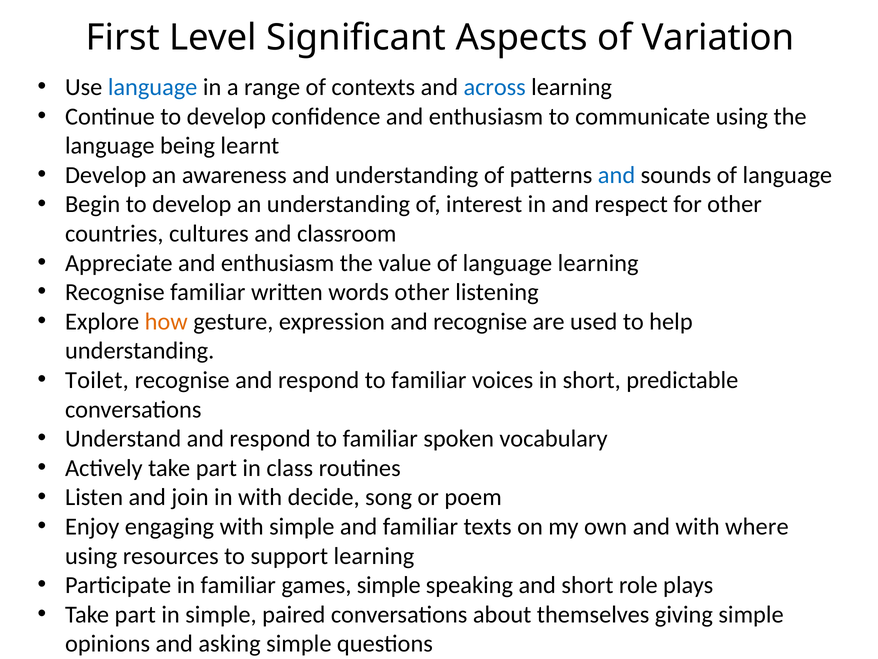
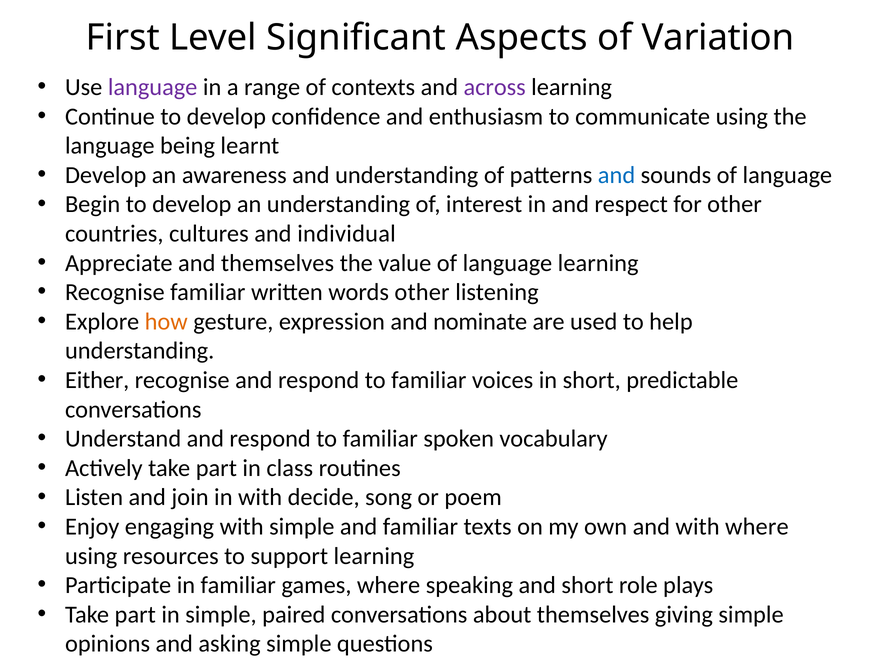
language colour: blue -> purple (153, 87)
across colour: blue -> purple (495, 87)
classroom: classroom -> individual (347, 234)
Appreciate and enthusiasm: enthusiasm -> themselves (278, 263)
and recognise: recognise -> nominate (480, 321)
Toilet: Toilet -> Either (97, 380)
games simple: simple -> where (389, 585)
